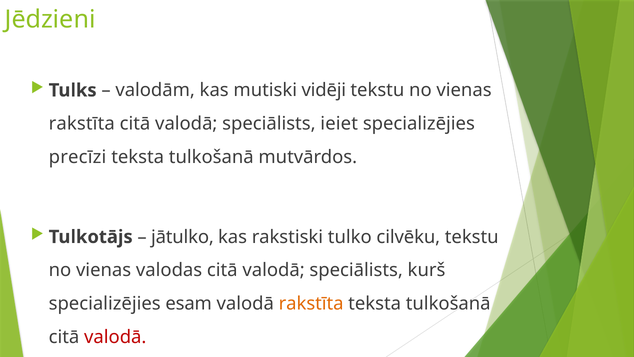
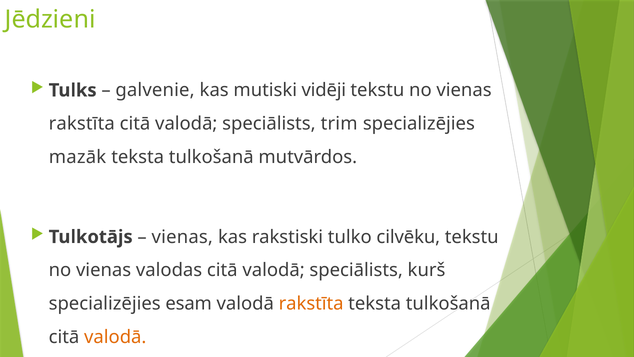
valodām: valodām -> galvenie (155, 90)
ieiet: ieiet -> trim (339, 124)
precīzi: precīzi -> mazāk (78, 157)
jātulko: jātulko -> vienas (182, 237)
valodā colour: red -> orange (115, 337)
